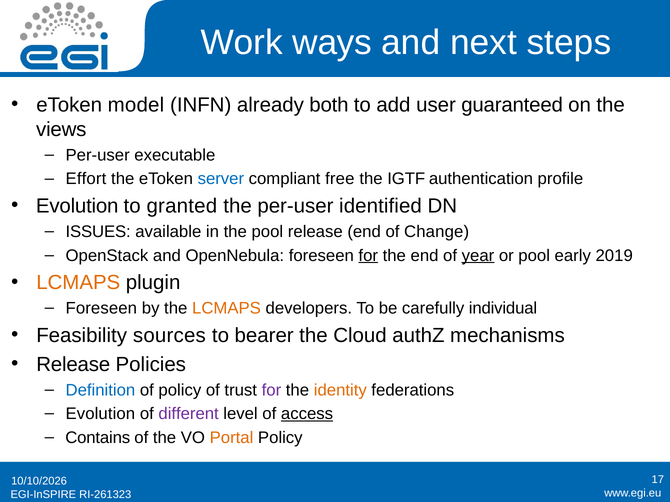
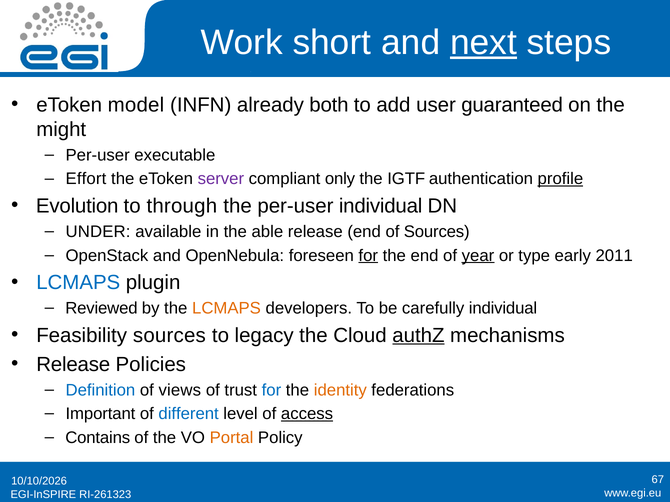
ways: ways -> short (332, 43)
next underline: none -> present (483, 43)
views: views -> might (61, 129)
server colour: blue -> purple (221, 179)
free: free -> only (340, 179)
profile underline: none -> present (560, 179)
granted: granted -> through (182, 206)
per-user identified: identified -> individual (381, 206)
ISSUES: ISSUES -> UNDER (98, 232)
the pool: pool -> able (267, 232)
of Change: Change -> Sources (437, 232)
or pool: pool -> type (534, 256)
2019: 2019 -> 2011 (614, 256)
LCMAPS colour: orange -> blue (78, 283)
Foreseen: Foreseen -> Reviewed (101, 309)
bearer: bearer -> legacy (264, 336)
authZ underline: none -> present (418, 336)
of policy: policy -> views (180, 390)
for colour: purple -> blue (271, 390)
Evolution: Evolution -> Important (100, 414)
different colour: purple -> blue (189, 414)
17: 17 -> 67 (658, 480)
